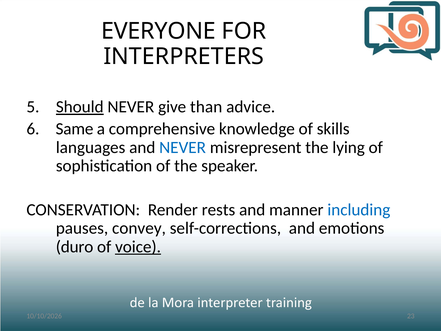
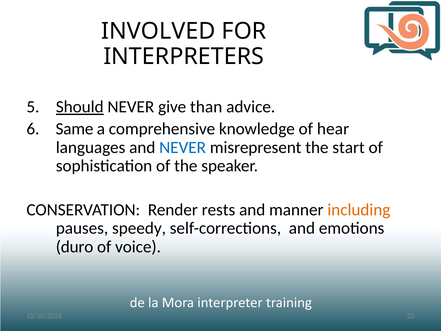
EVERYONE: EVERYONE -> INVOLVED (158, 31)
skills: skills -> hear (333, 129)
lying: lying -> start (349, 147)
including colour: blue -> orange (359, 210)
convey: convey -> speedy (139, 228)
voice underline: present -> none (138, 247)
